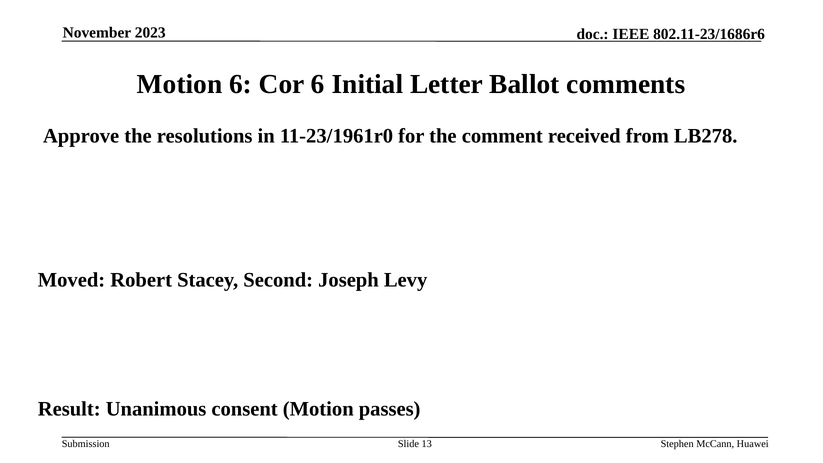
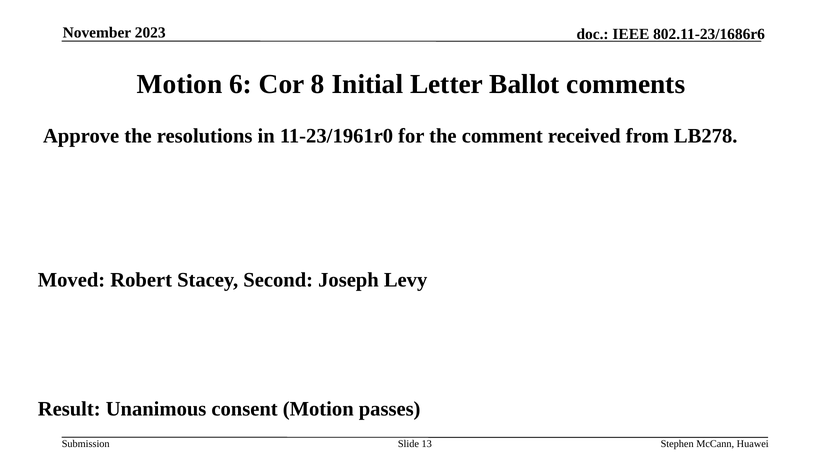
Cor 6: 6 -> 8 (318, 84)
